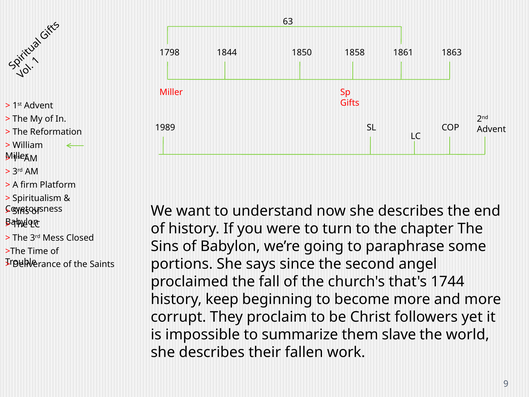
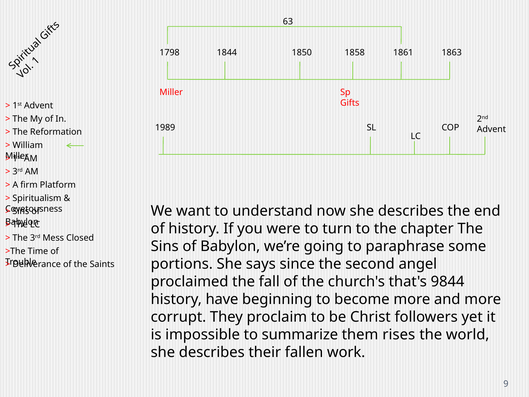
1744: 1744 -> 9844 (448, 281)
keep: keep -> have (222, 299)
slave: slave -> rises (399, 334)
